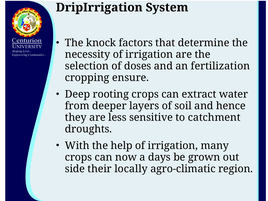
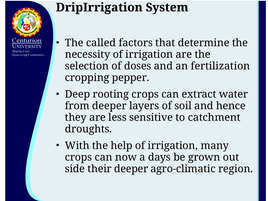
knock: knock -> called (101, 43)
ensure: ensure -> pepper (131, 78)
their locally: locally -> deeper (131, 169)
